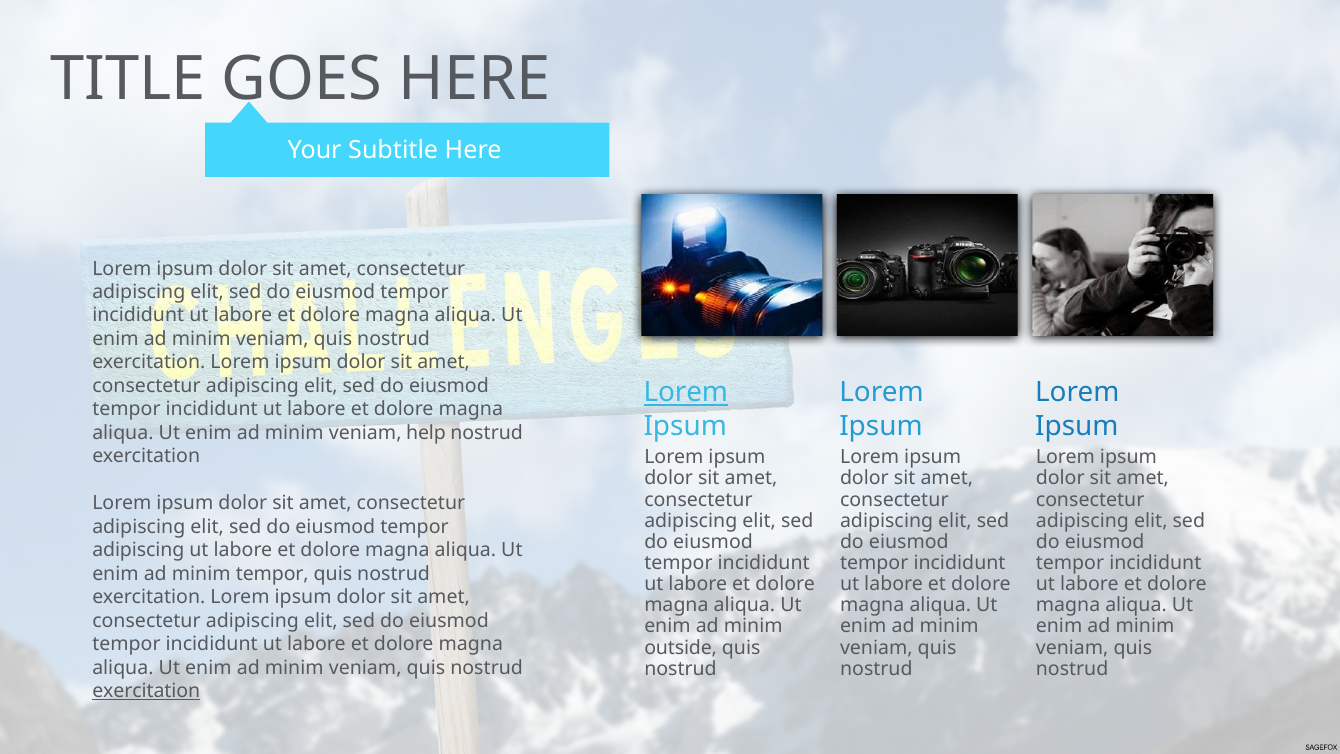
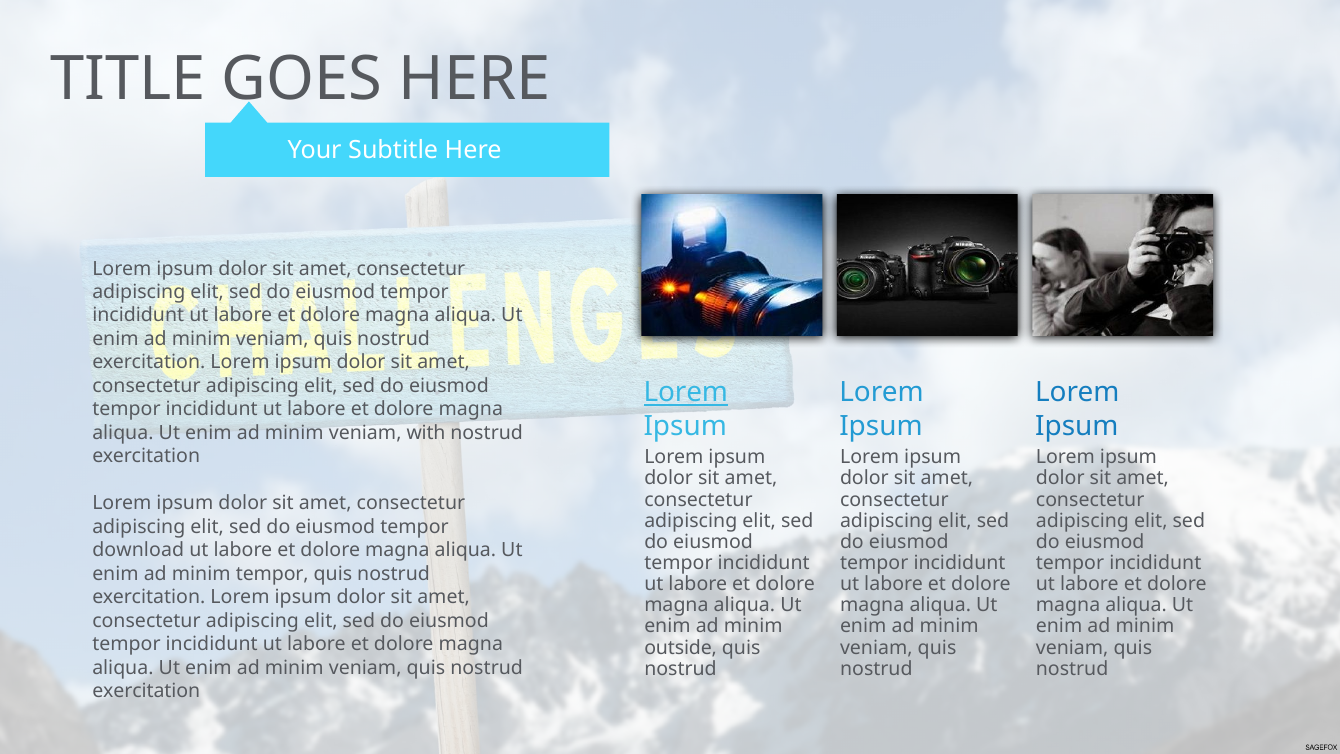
help: help -> with (426, 433)
adipiscing: adipiscing -> download (138, 550)
exercitation underline: present -> none (146, 691)
